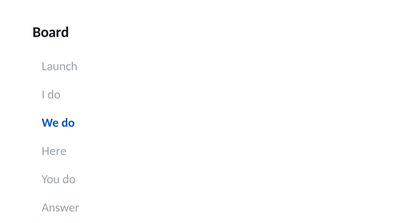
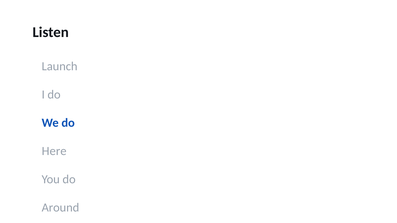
Board: Board -> Listen (51, 32)
Answer: Answer -> Around (60, 208)
